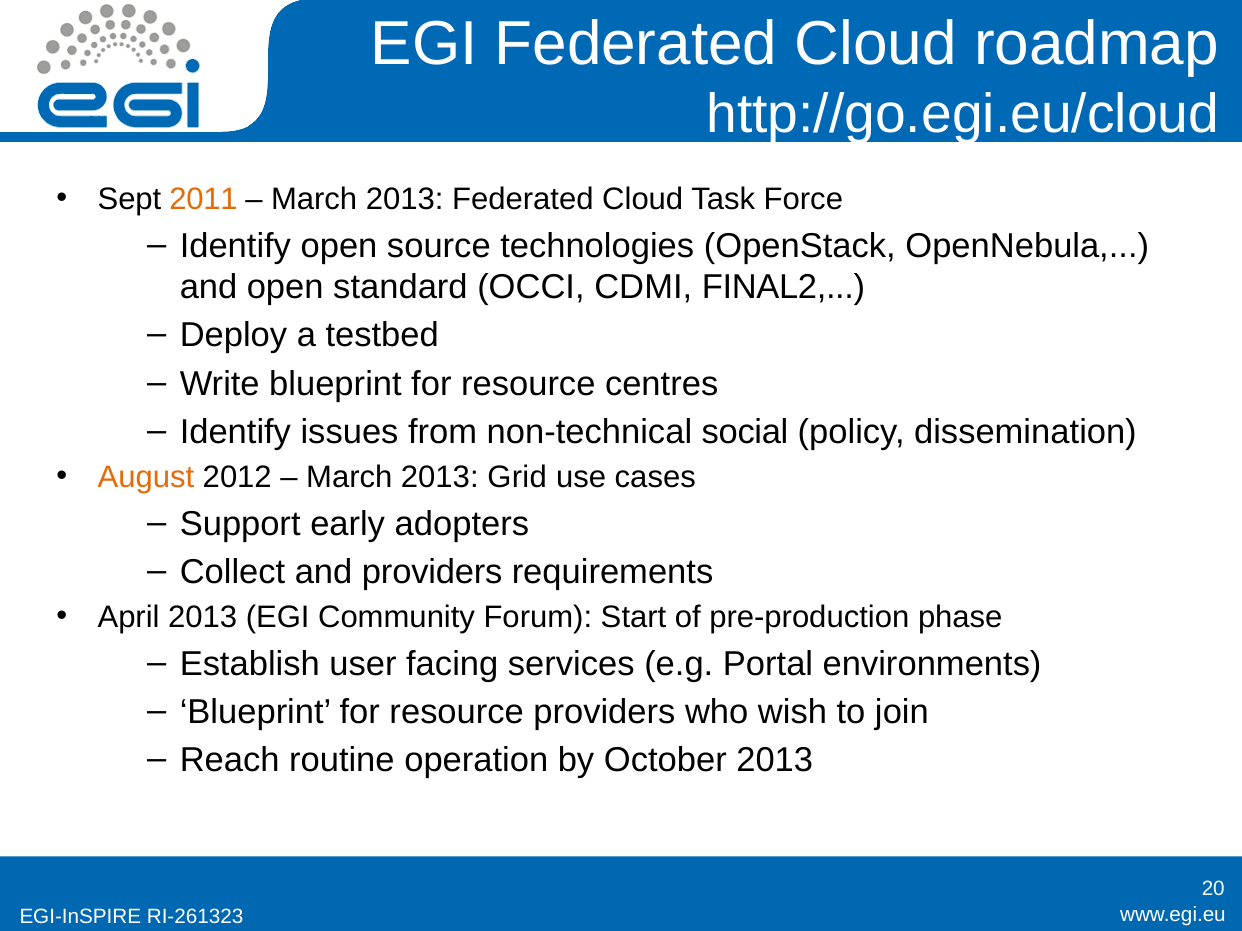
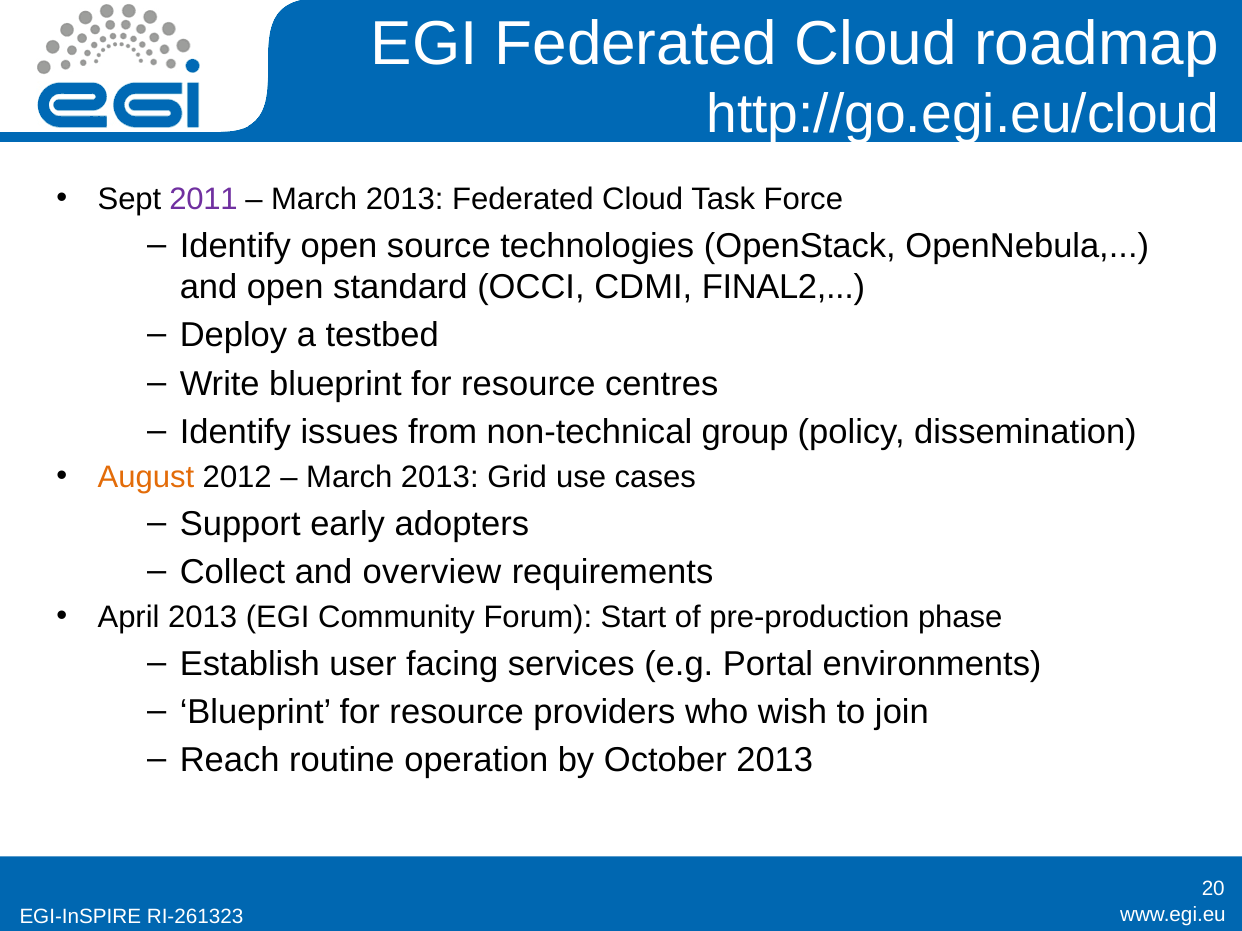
2011 colour: orange -> purple (203, 199)
social: social -> group (745, 432)
and providers: providers -> overview (432, 572)
